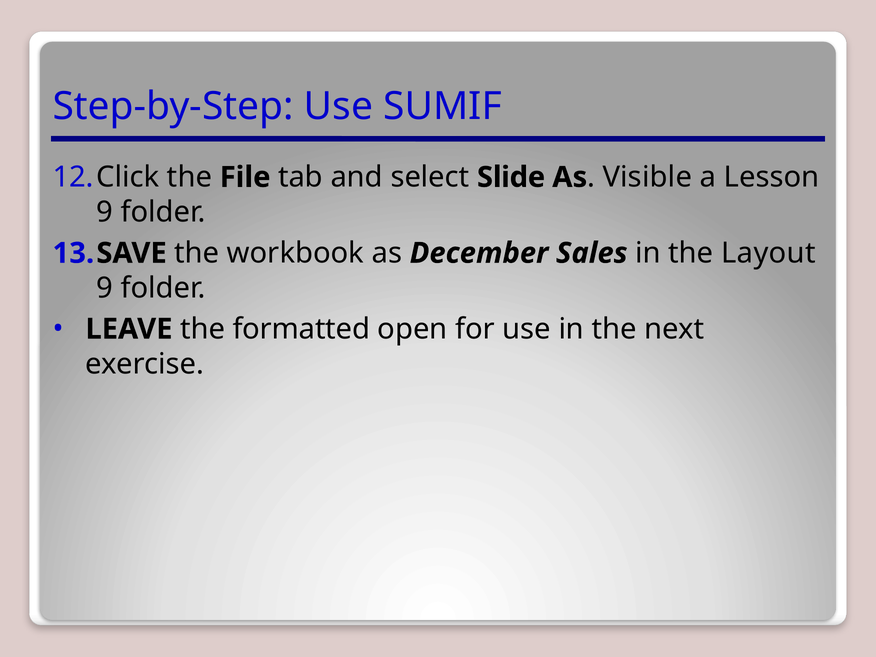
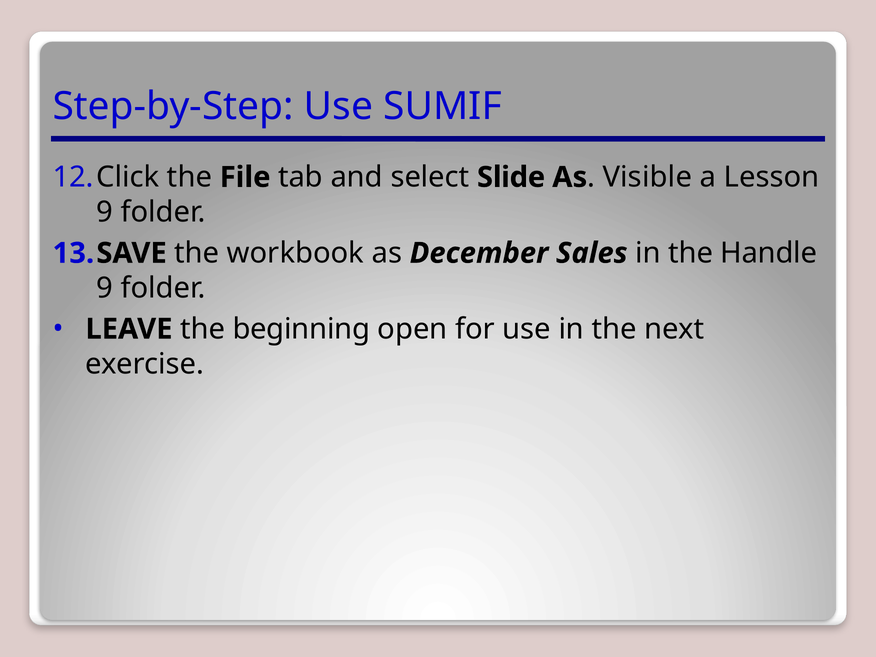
Layout: Layout -> Handle (769, 253)
formatted: formatted -> beginning (301, 329)
